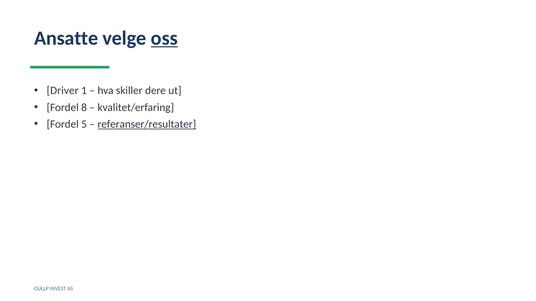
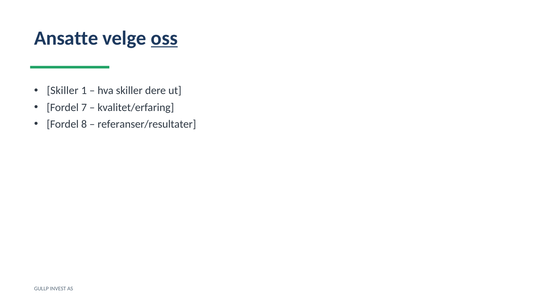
Driver: Driver -> Skiller (63, 91)
8: 8 -> 7 (84, 108)
5: 5 -> 8 (84, 124)
referanser/resultater underline: present -> none (147, 124)
